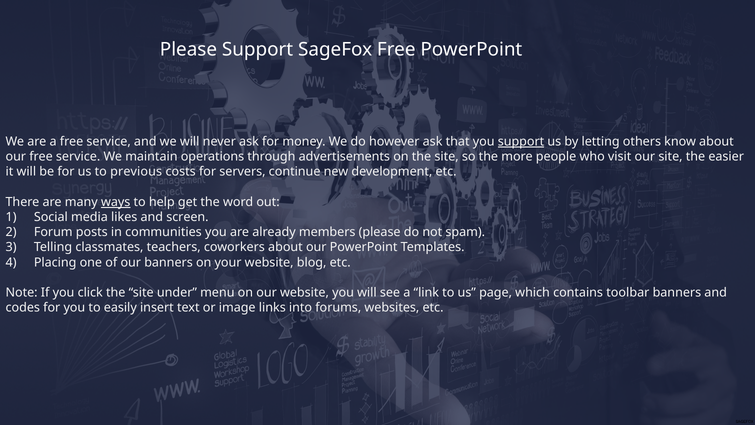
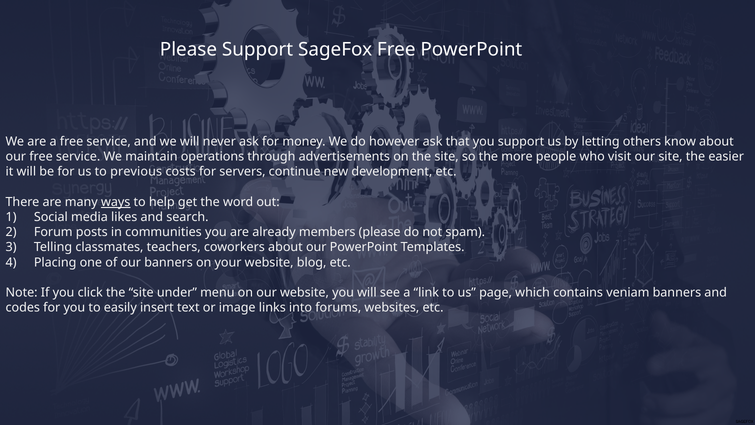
support underline: present -> none (521, 142)
screen: screen -> search (187, 217)
toolbar: toolbar -> veniam (628, 292)
